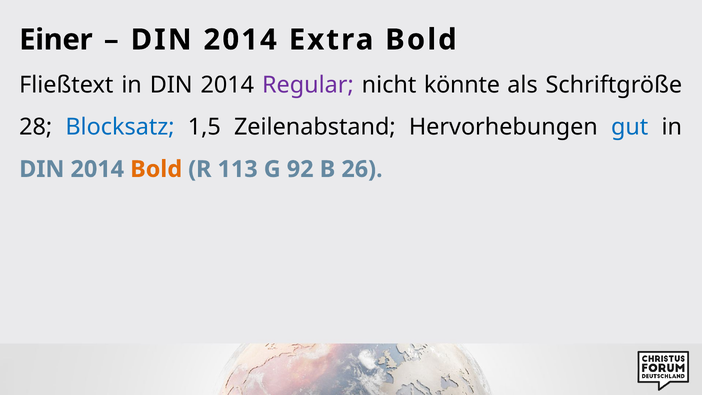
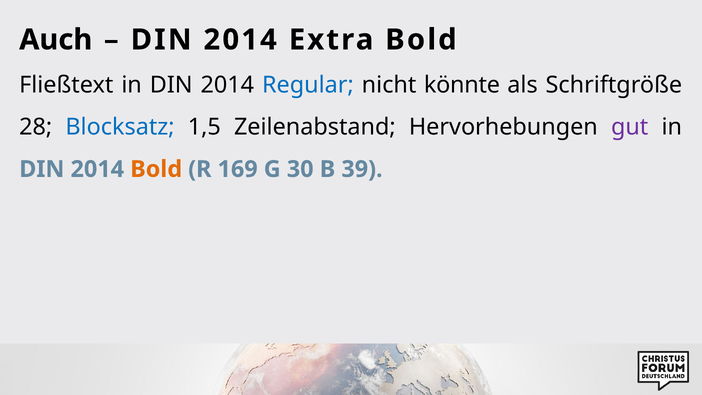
Einer: Einer -> Auch (56, 40)
Regular colour: purple -> blue (308, 85)
gut colour: blue -> purple (630, 127)
113: 113 -> 169 (238, 169)
92: 92 -> 30 (300, 169)
26: 26 -> 39 (362, 169)
